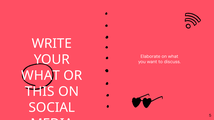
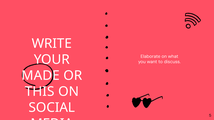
WHAT: WHAT -> MADE (41, 76)
